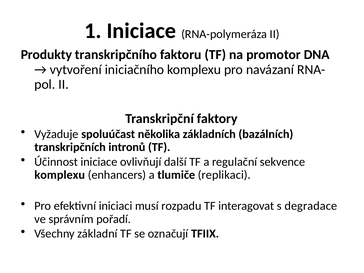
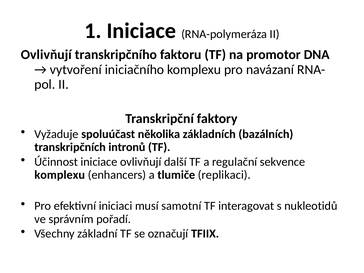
Produkty: Produkty -> Ovlivňují (46, 55)
rozpadu: rozpadu -> samotní (181, 206)
degradace: degradace -> nukleotidů (311, 206)
